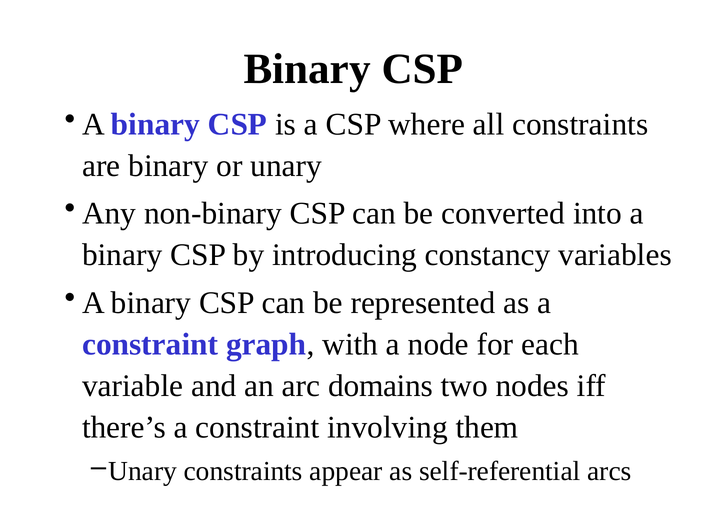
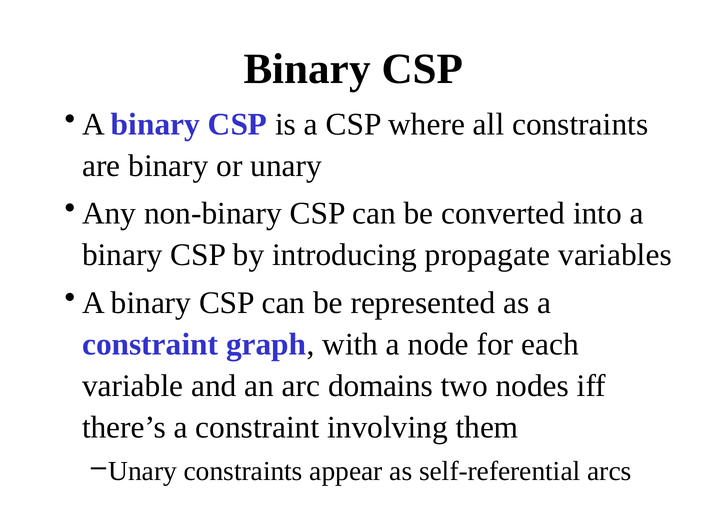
constancy: constancy -> propagate (488, 255)
